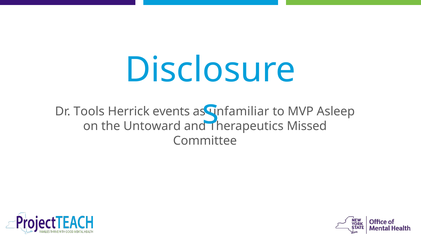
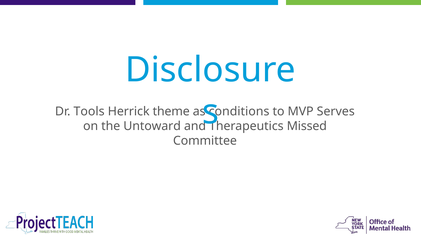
events: events -> theme (171, 111)
unfamiliar: unfamiliar -> conditions (239, 111)
Asleep: Asleep -> Serves (336, 111)
